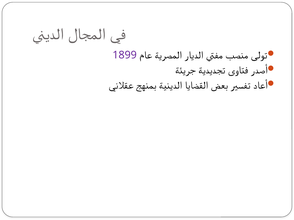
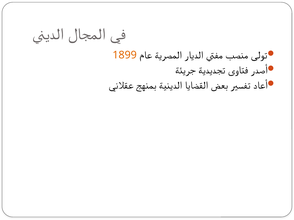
1899 colour: purple -> orange (125, 55)
